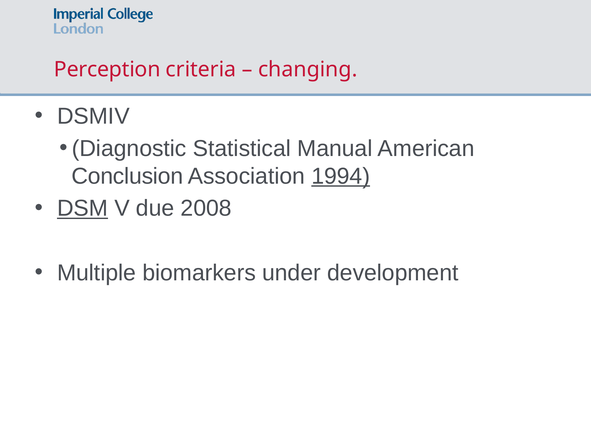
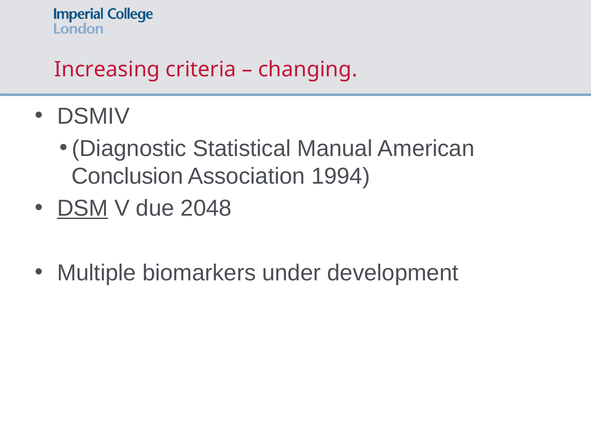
Perception: Perception -> Increasing (107, 69)
1994 underline: present -> none (341, 176)
2008: 2008 -> 2048 (206, 208)
